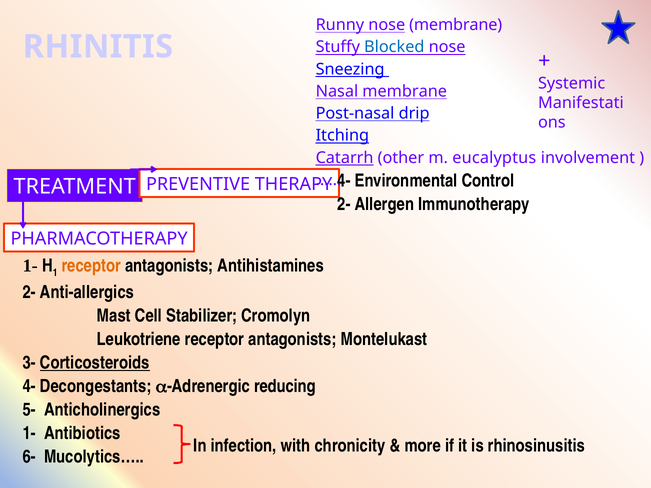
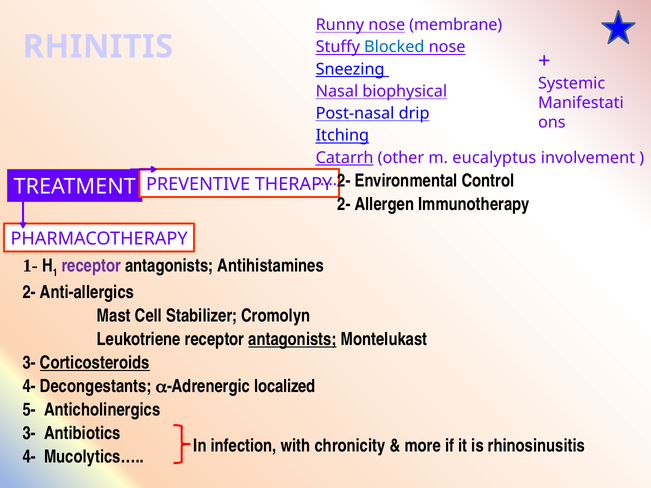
Nasal membrane: membrane -> biophysical (405, 91)
4-: 4- -> 2- (344, 181)
receptor colour: orange -> purple (91, 266)
antagonists underline: none -> present (292, 339)
reducing: reducing -> localized (285, 386)
1-: 1- -> 3- (29, 433)
6-: 6- -> 4- (29, 457)
